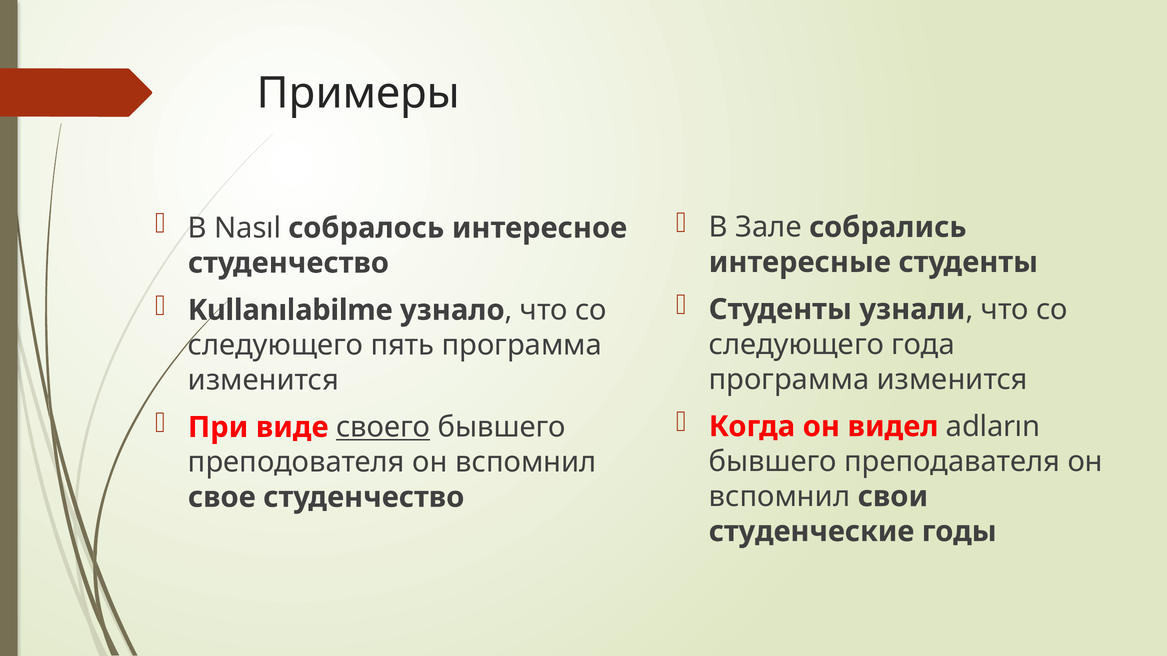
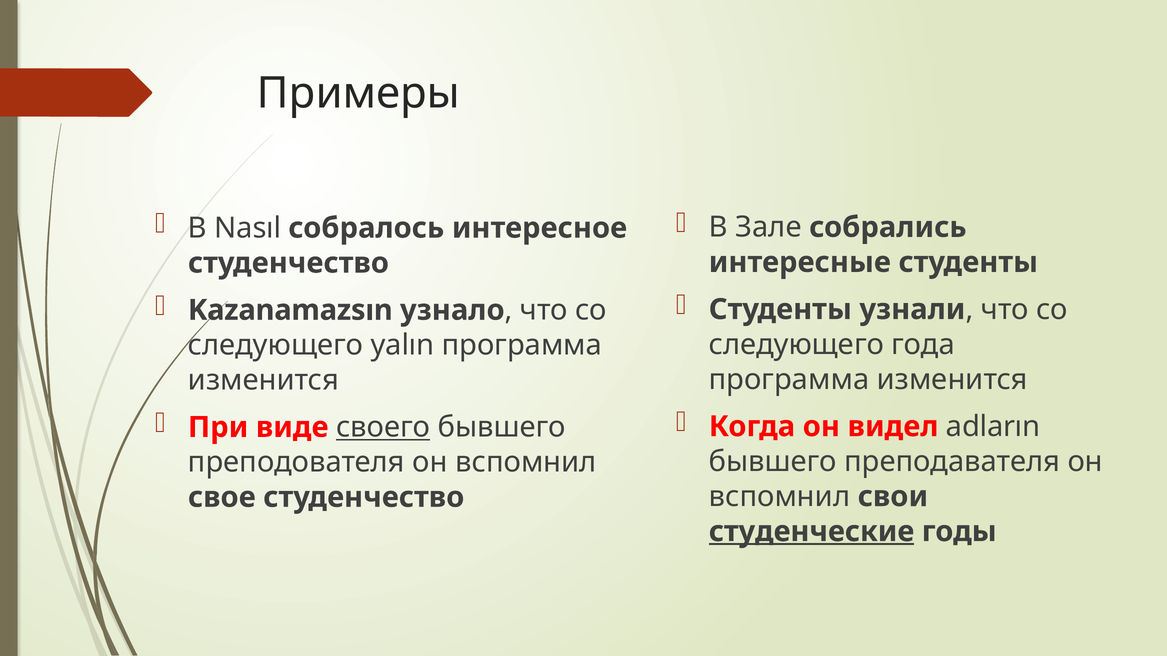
Kullanılabilme: Kullanılabilme -> Kazanamazsın (290, 310)
пять: пять -> yalın (402, 345)
студенческие underline: none -> present (812, 532)
